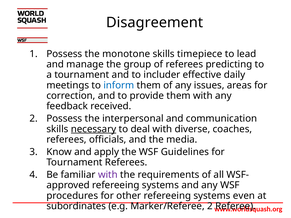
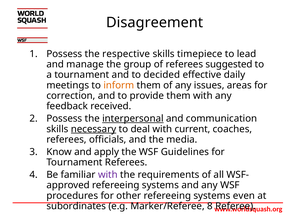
monotone: monotone -> respective (126, 54)
predicting: predicting -> suggested (229, 64)
includer: includer -> decided (162, 75)
inform colour: blue -> orange (119, 85)
interpersonal underline: none -> present (133, 119)
diverse: diverse -> current (192, 129)
Marker/Referee 2: 2 -> 8 (210, 206)
